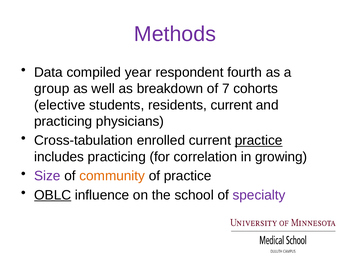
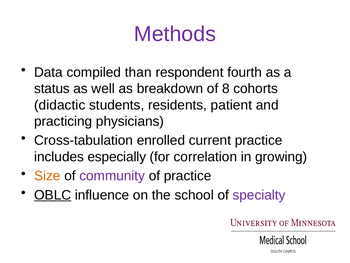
year: year -> than (138, 72)
group: group -> status (52, 88)
7: 7 -> 8 (226, 88)
elective: elective -> didactic (60, 105)
residents current: current -> patient (231, 105)
practice underline: present -> none (259, 140)
includes practicing: practicing -> especially (117, 157)
Size colour: purple -> orange (47, 176)
community colour: orange -> purple (112, 176)
